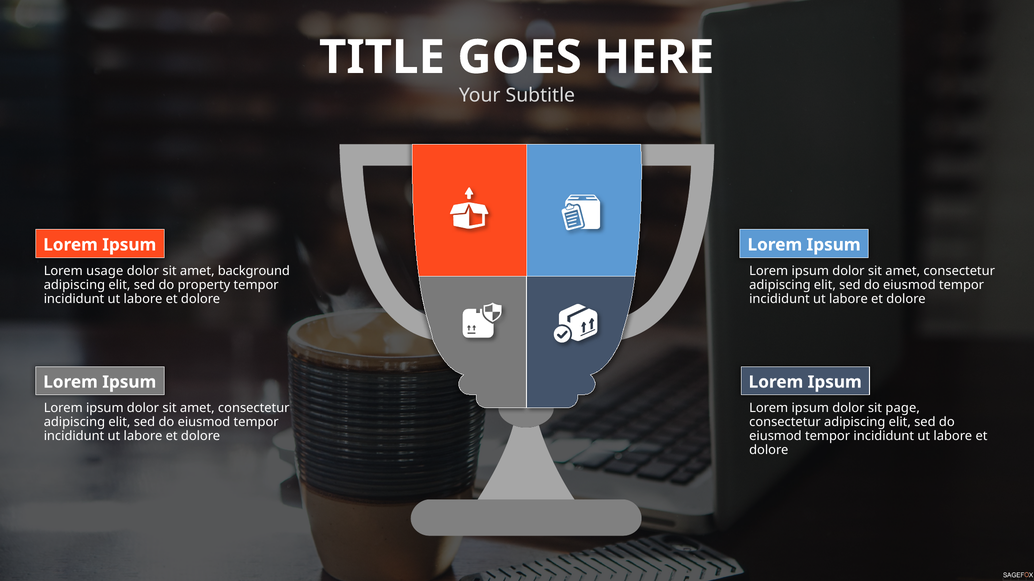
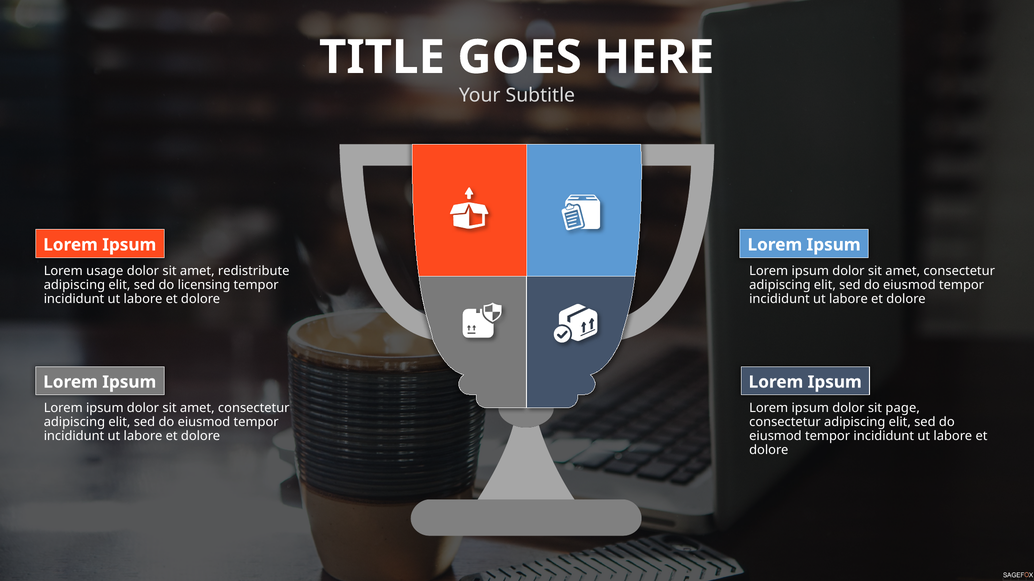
background: background -> redistribute (254, 271)
property: property -> licensing (204, 285)
